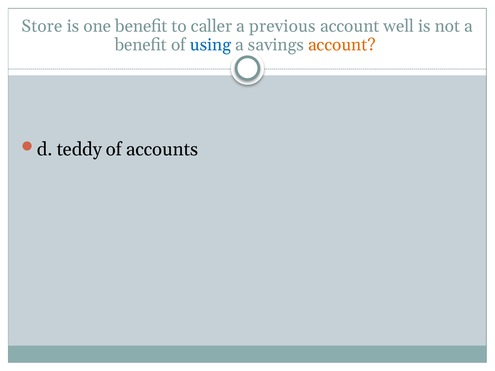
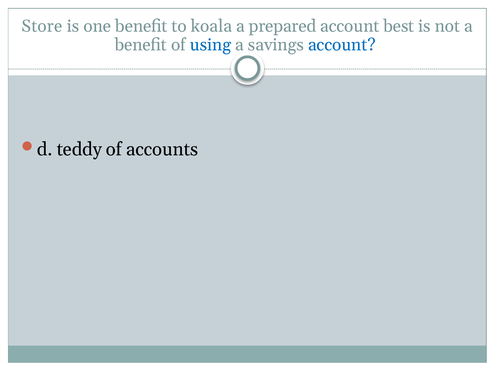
caller: caller -> koala (211, 26)
previous: previous -> prepared (283, 26)
well: well -> best (399, 26)
account colour: orange -> blue (342, 45)
